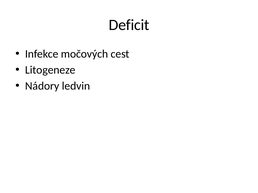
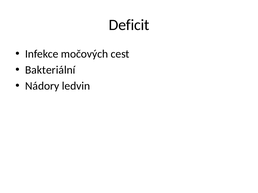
Litogeneze: Litogeneze -> Bakteriální (50, 70)
